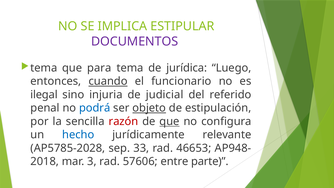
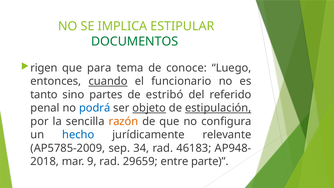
DOCUMENTOS colour: purple -> green (135, 41)
tema: tema -> rigen (44, 68)
jurídica: jurídica -> conoce (187, 68)
ilegal: ilegal -> tanto (44, 95)
injuria: injuria -> partes (106, 95)
judicial: judicial -> estribó (165, 95)
estipulación underline: none -> present (218, 108)
razón colour: red -> orange (123, 121)
que underline: present -> none (169, 121)
AP5785-2028: AP5785-2028 -> AP5785-2009 (68, 148)
33: 33 -> 34 (141, 148)
46653: 46653 -> 46183 (194, 148)
3: 3 -> 9 (92, 161)
57606: 57606 -> 29659 (140, 161)
